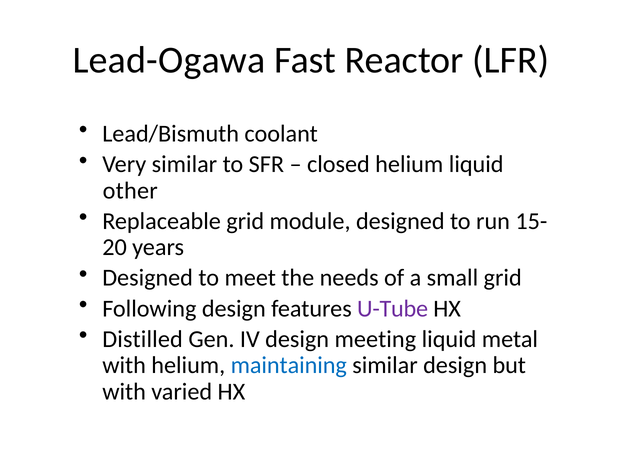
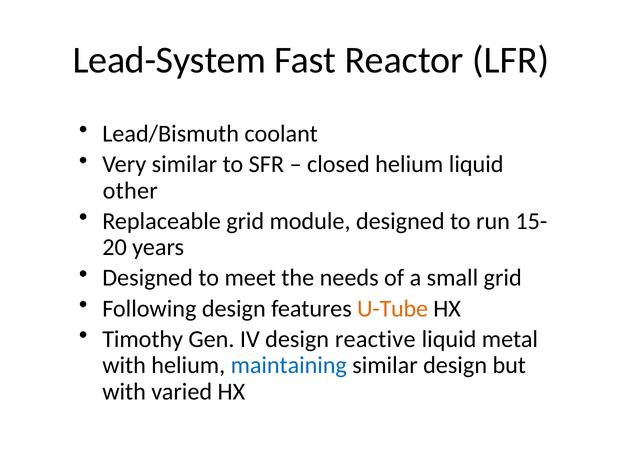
Lead-Ogawa: Lead-Ogawa -> Lead-System (169, 60)
U-Tube colour: purple -> orange (393, 308)
Distilled: Distilled -> Timothy (143, 339)
meeting: meeting -> reactive (375, 339)
